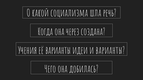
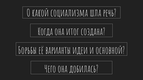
через: через -> итог (73, 32)
Учения: Учения -> Борьбы (27, 51)
и варианты: варианты -> основной (110, 51)
